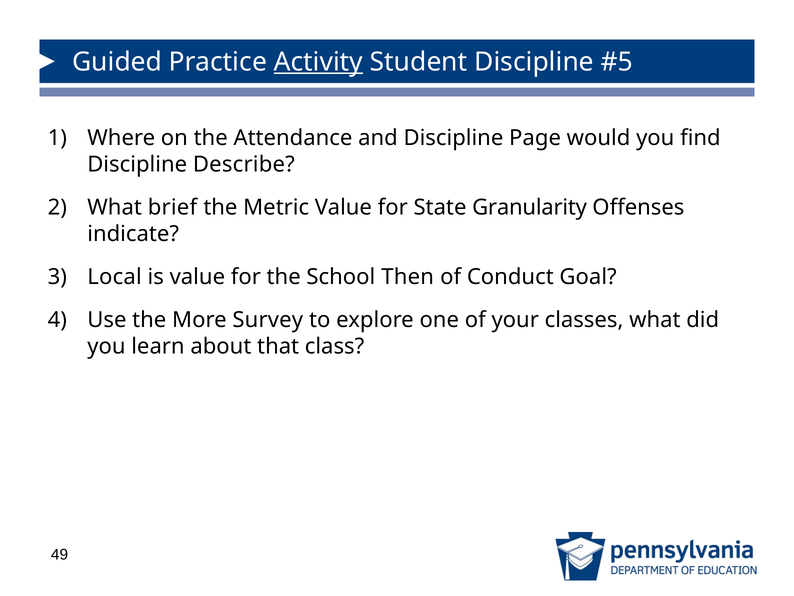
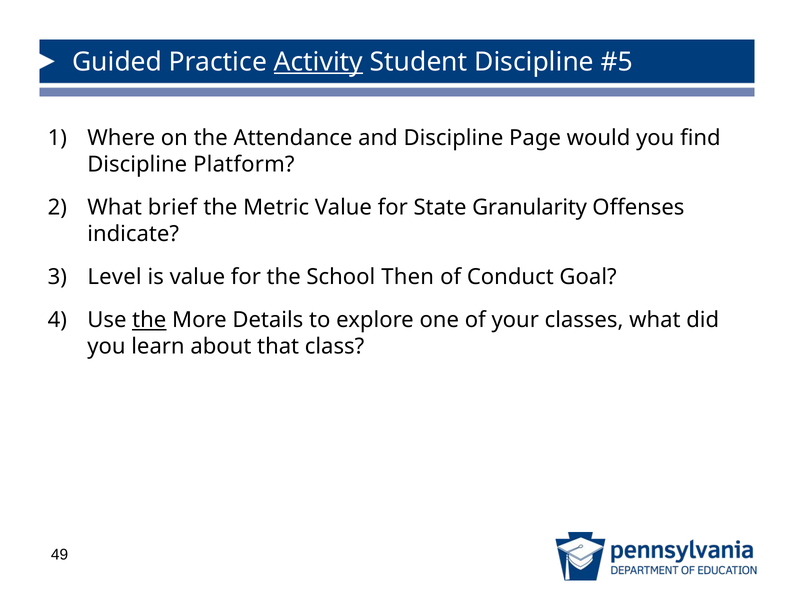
Describe: Describe -> Platform (244, 164)
Local: Local -> Level (115, 277)
the underline: none -> present (149, 320)
Survey: Survey -> Details (268, 320)
